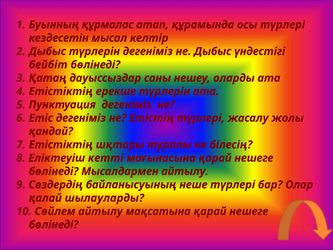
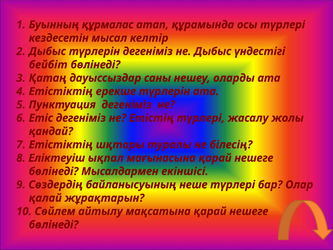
кетті: кетті -> ықпал (106, 158)
Мысалдармен айтылу: айтылу -> екіншісі (185, 171)
шылауларды: шылауларды -> жұрақтарын (104, 198)
